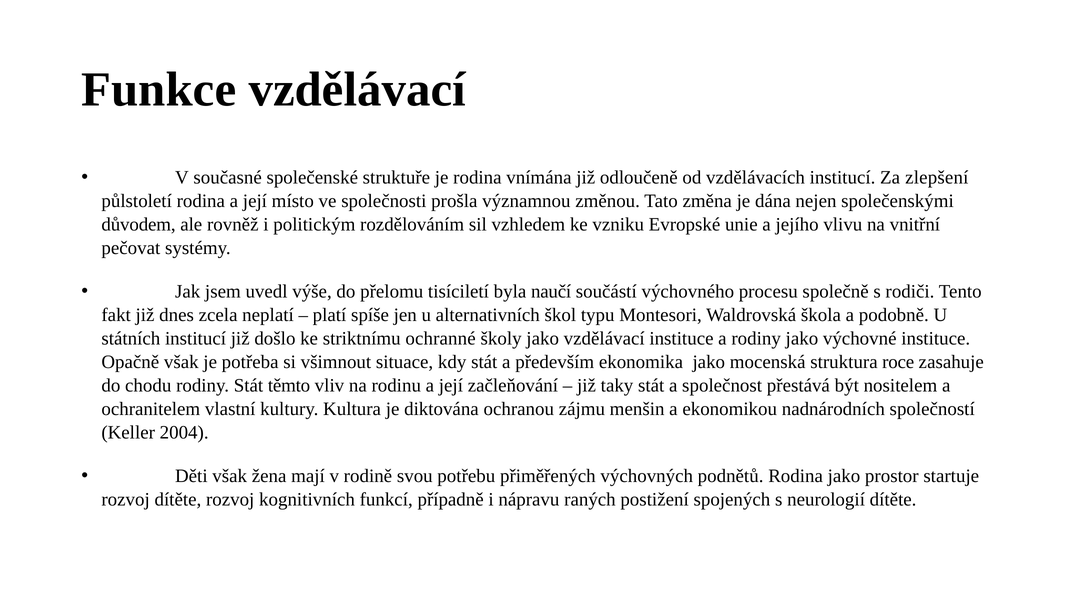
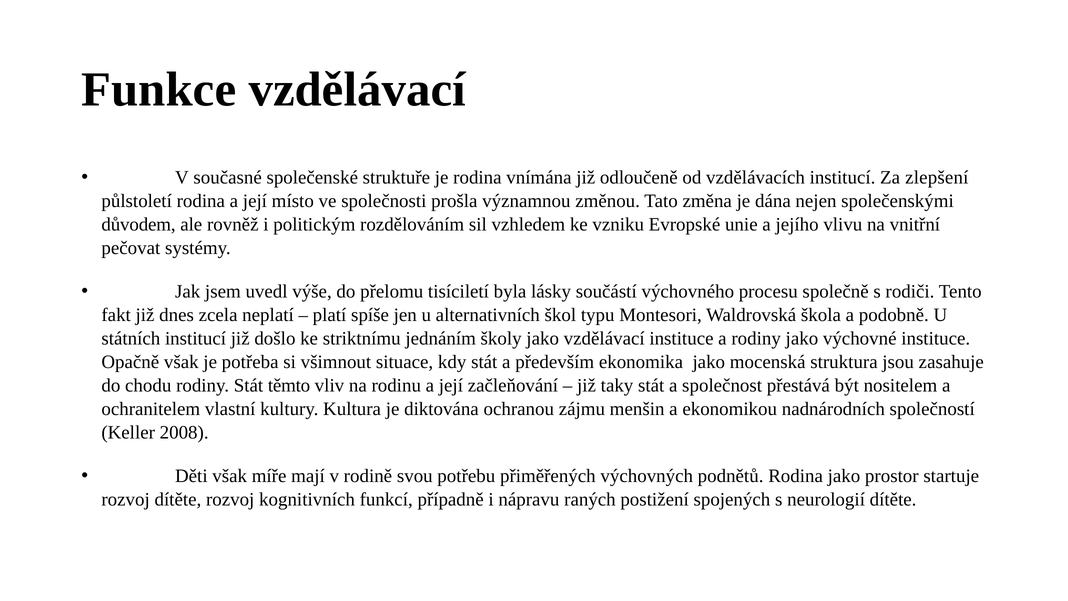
naučí: naučí -> lásky (551, 291)
ochranné: ochranné -> jednáním (441, 338)
roce: roce -> jsou (898, 362)
2004: 2004 -> 2008 (184, 432)
žena: žena -> míře (269, 476)
